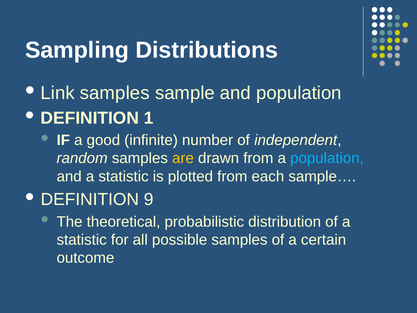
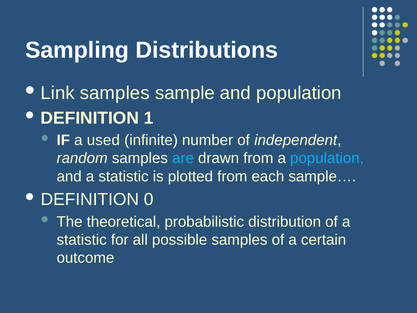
good: good -> used (103, 140)
are colour: yellow -> light blue (183, 158)
9: 9 -> 0 (149, 199)
